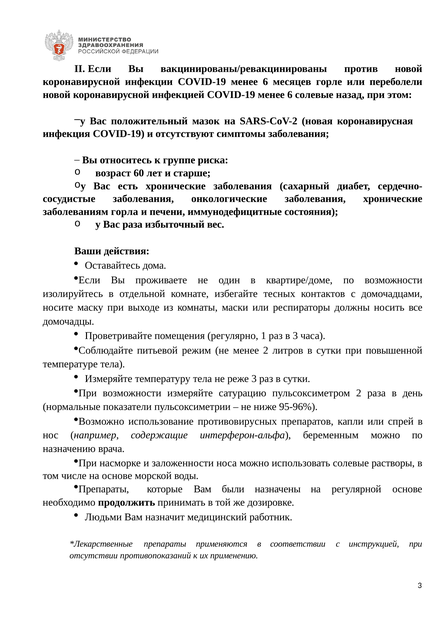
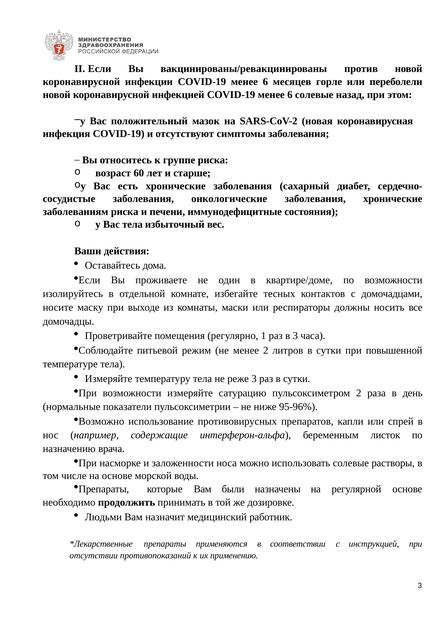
заболеваниям горла: горла -> риска (125, 211)
Вас раза: раза -> тела (133, 224)
беременным можно: можно -> листок (385, 435)
